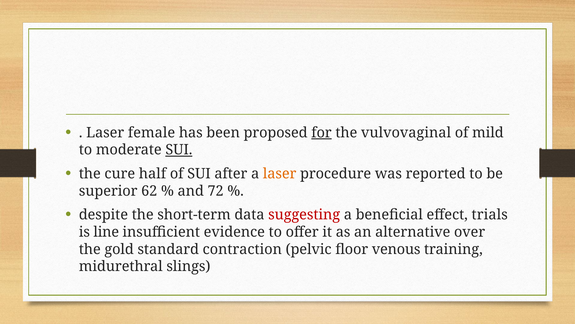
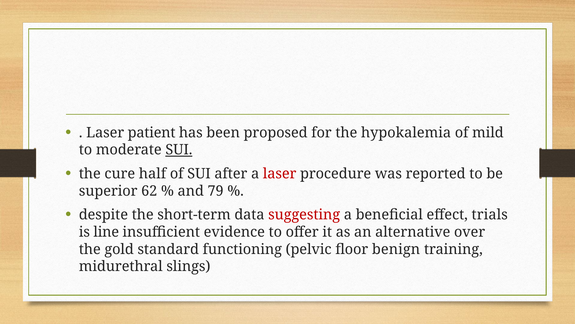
female: female -> patient (152, 132)
for underline: present -> none (321, 132)
vulvovaginal: vulvovaginal -> hypokalemia (406, 132)
laser colour: orange -> red (280, 173)
72: 72 -> 79 (216, 191)
contraction: contraction -> functioning (242, 249)
venous: venous -> benign (396, 249)
